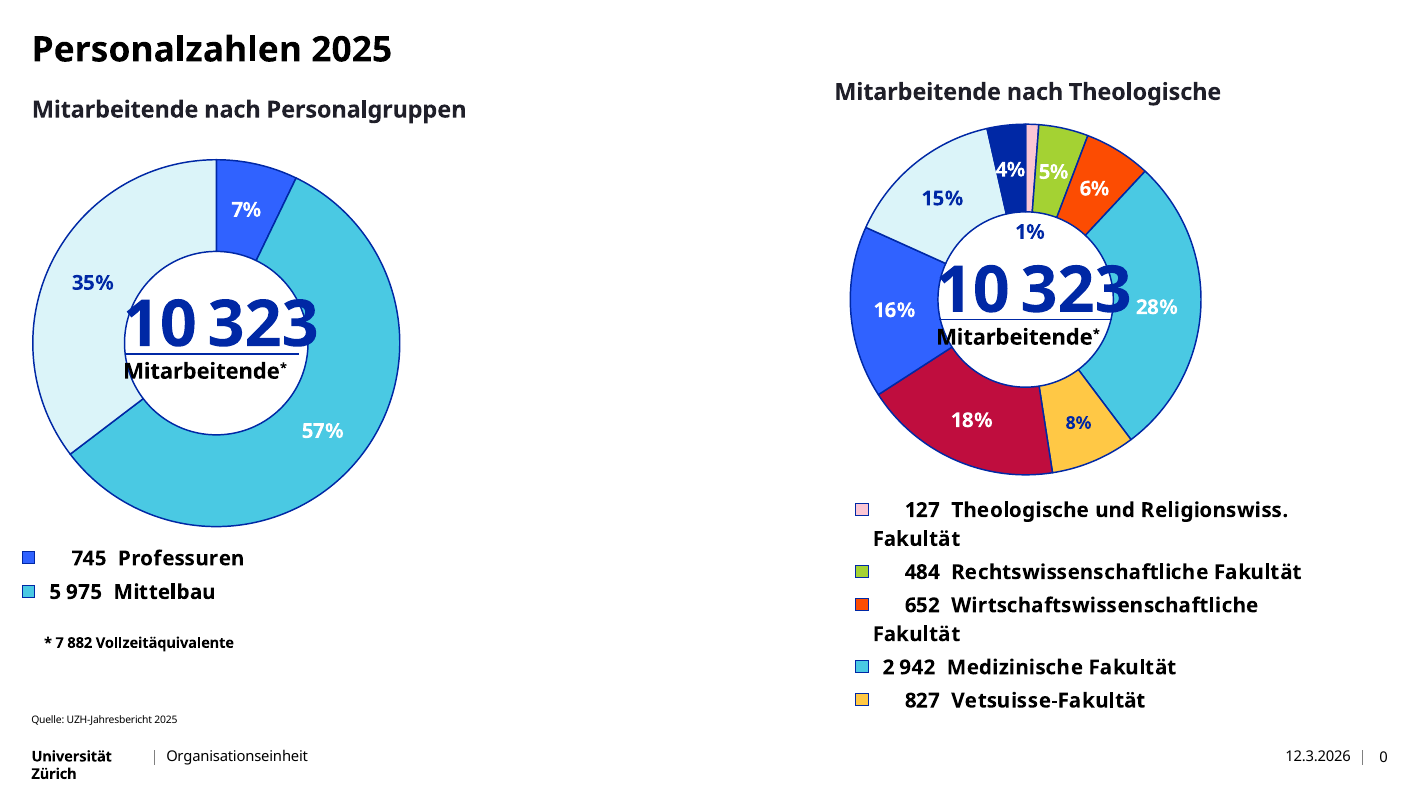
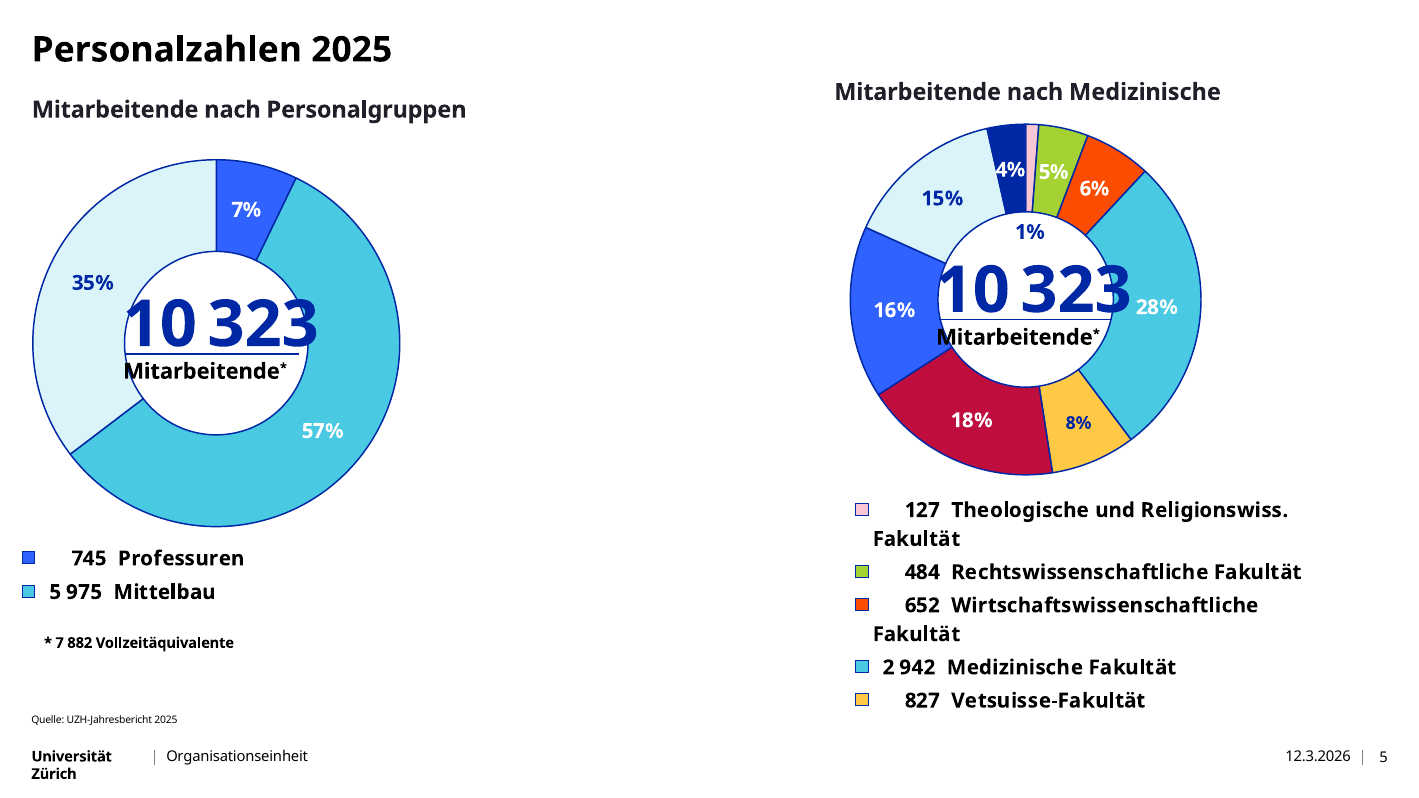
nach Theologische: Theologische -> Medizinische (1145, 92)
0: 0 -> 5 (1384, 758)
